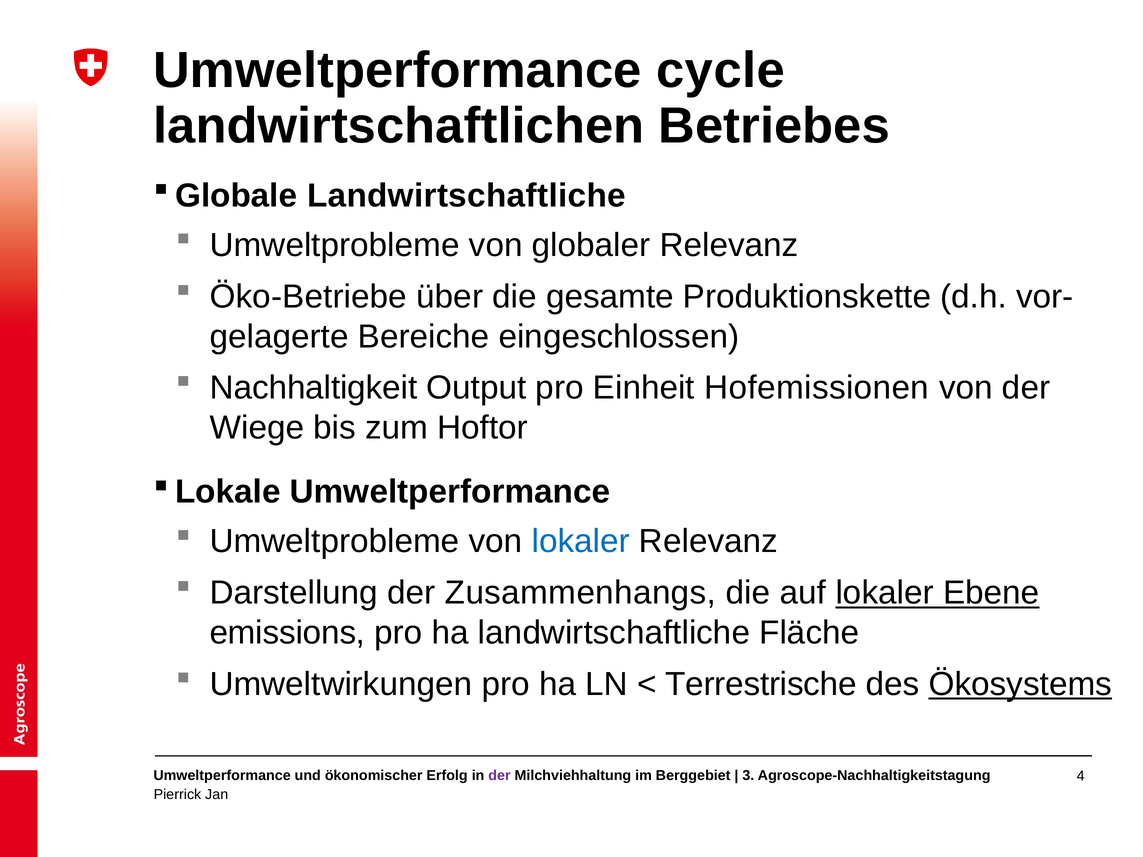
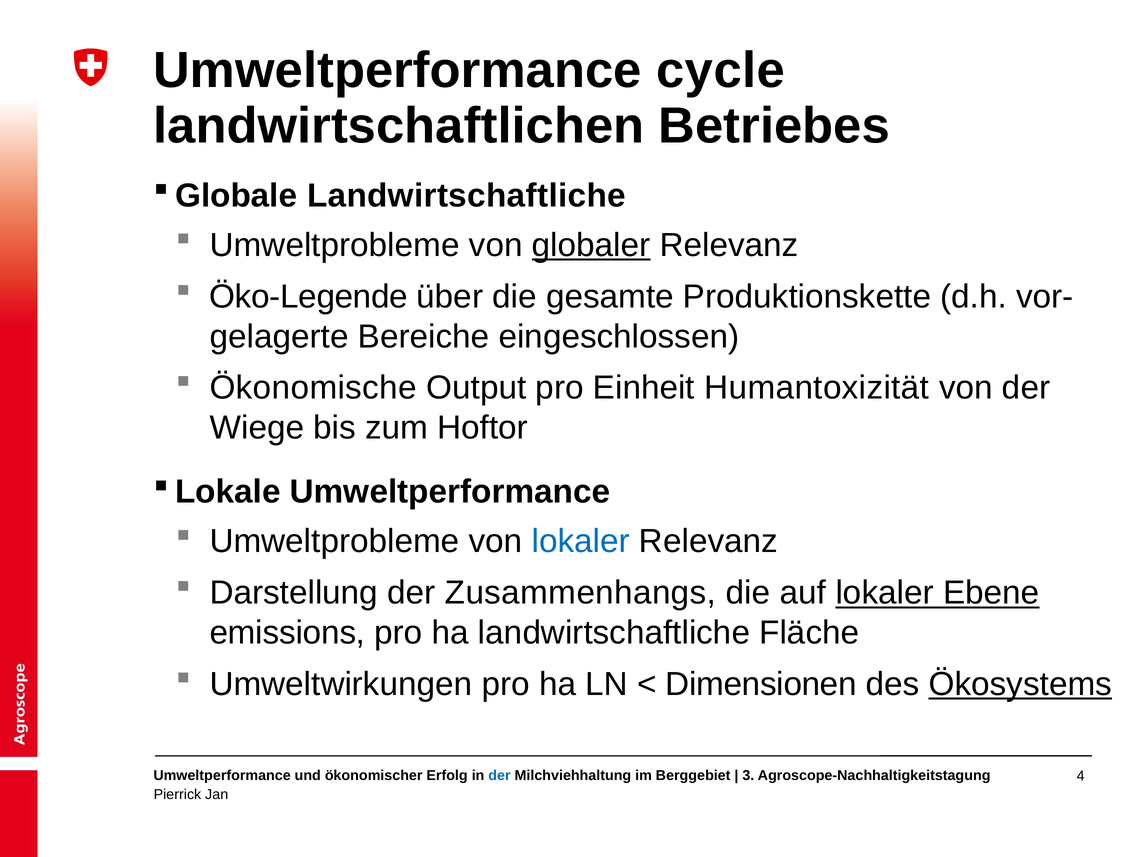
globaler underline: none -> present (591, 245)
Öko-Betriebe: Öko-Betriebe -> Öko-Legende (309, 297)
Nachhaltigkeit: Nachhaltigkeit -> Ökonomische (313, 388)
Hofemissionen: Hofemissionen -> Humantoxizität (817, 388)
Terrestrische: Terrestrische -> Dimensionen (761, 684)
der colour: purple -> blue (499, 776)
